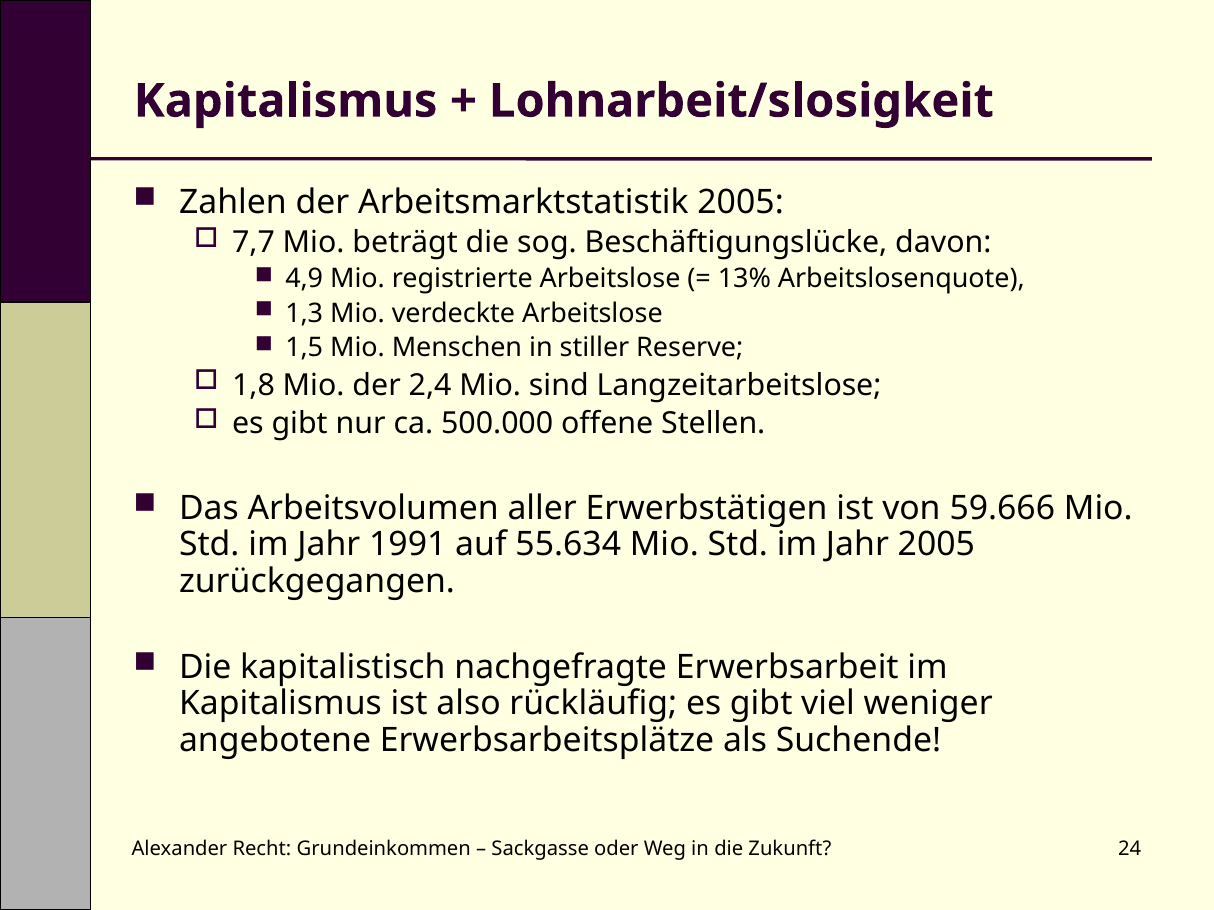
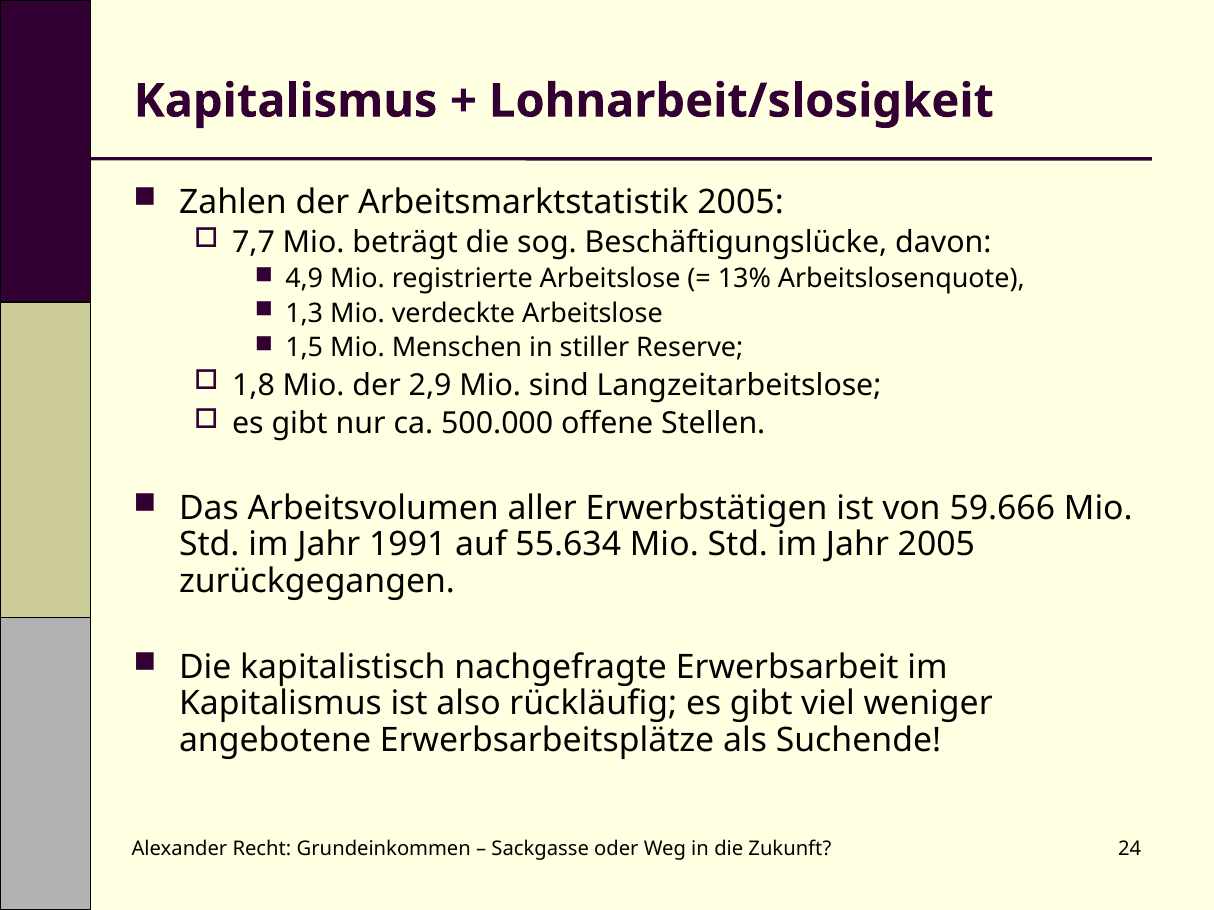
2,4: 2,4 -> 2,9 (430, 385)
